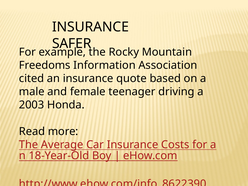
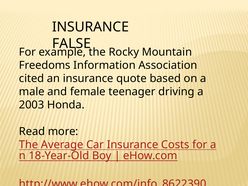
SAFER: SAFER -> FALSE (72, 44)
